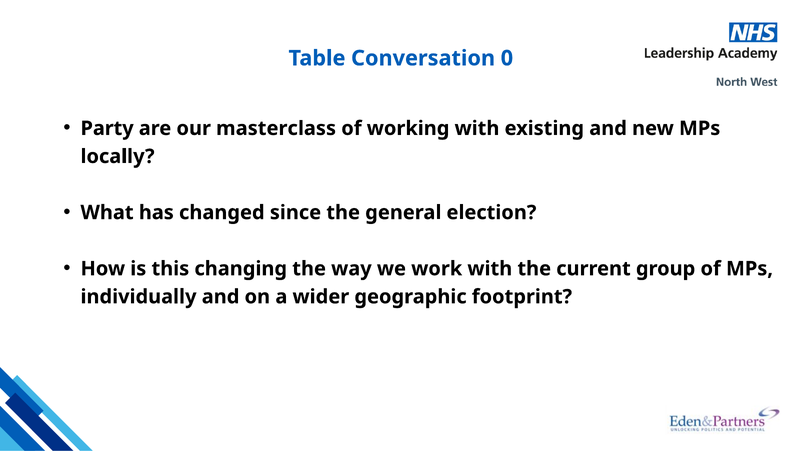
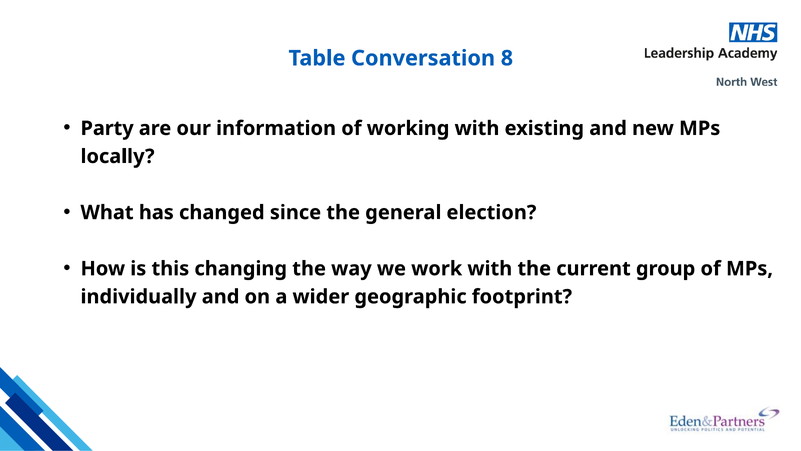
0: 0 -> 8 (507, 58)
masterclass: masterclass -> information (276, 128)
